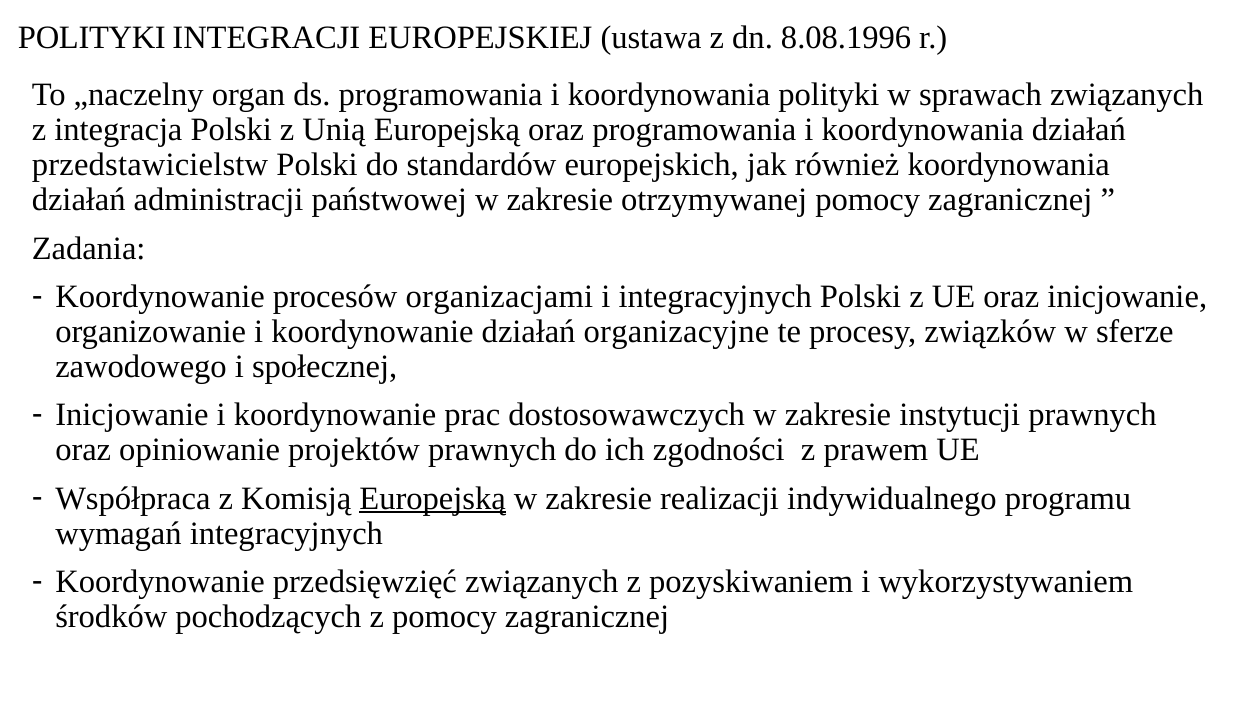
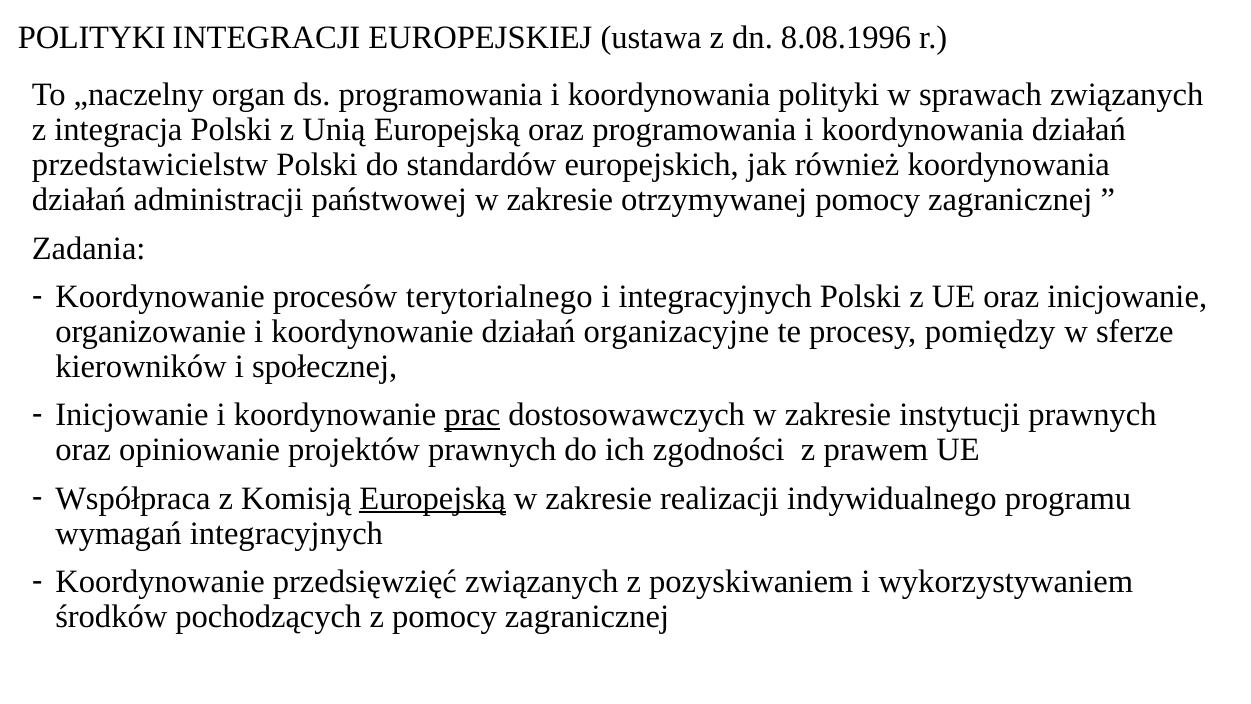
organizacjami: organizacjami -> terytorialnego (499, 296)
związków: związków -> pomiędzy (990, 332)
zawodowego: zawodowego -> kierowników (141, 367)
prac underline: none -> present (472, 415)
